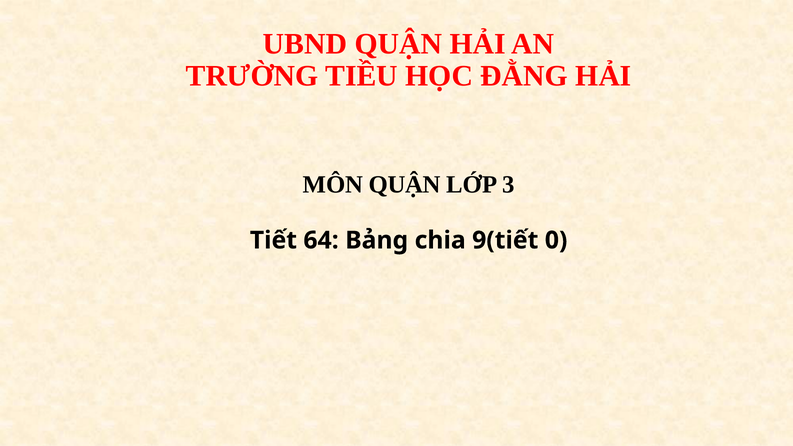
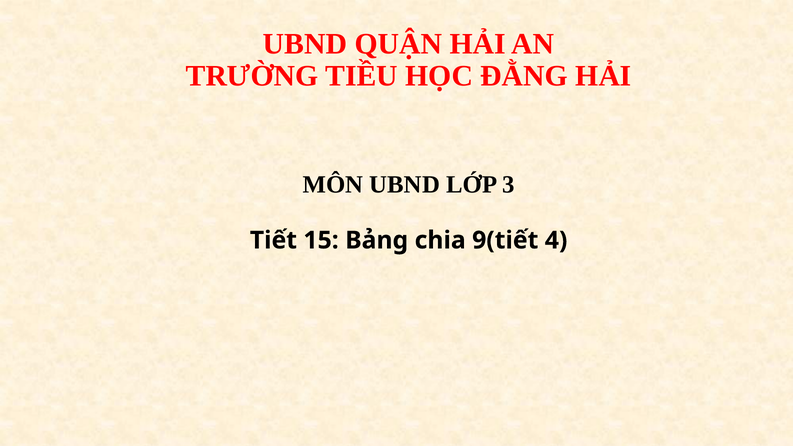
MÔN QUẬN: QUẬN -> UBND (405, 185)
64: 64 -> 15 (321, 240)
0: 0 -> 4 (556, 240)
